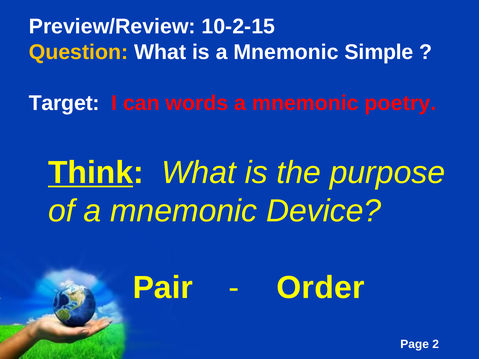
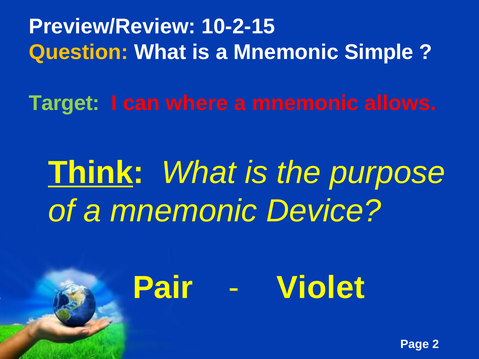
Target colour: white -> light green (64, 103)
words: words -> where (197, 103)
poetry: poetry -> allows (400, 103)
Order: Order -> Violet (321, 288)
